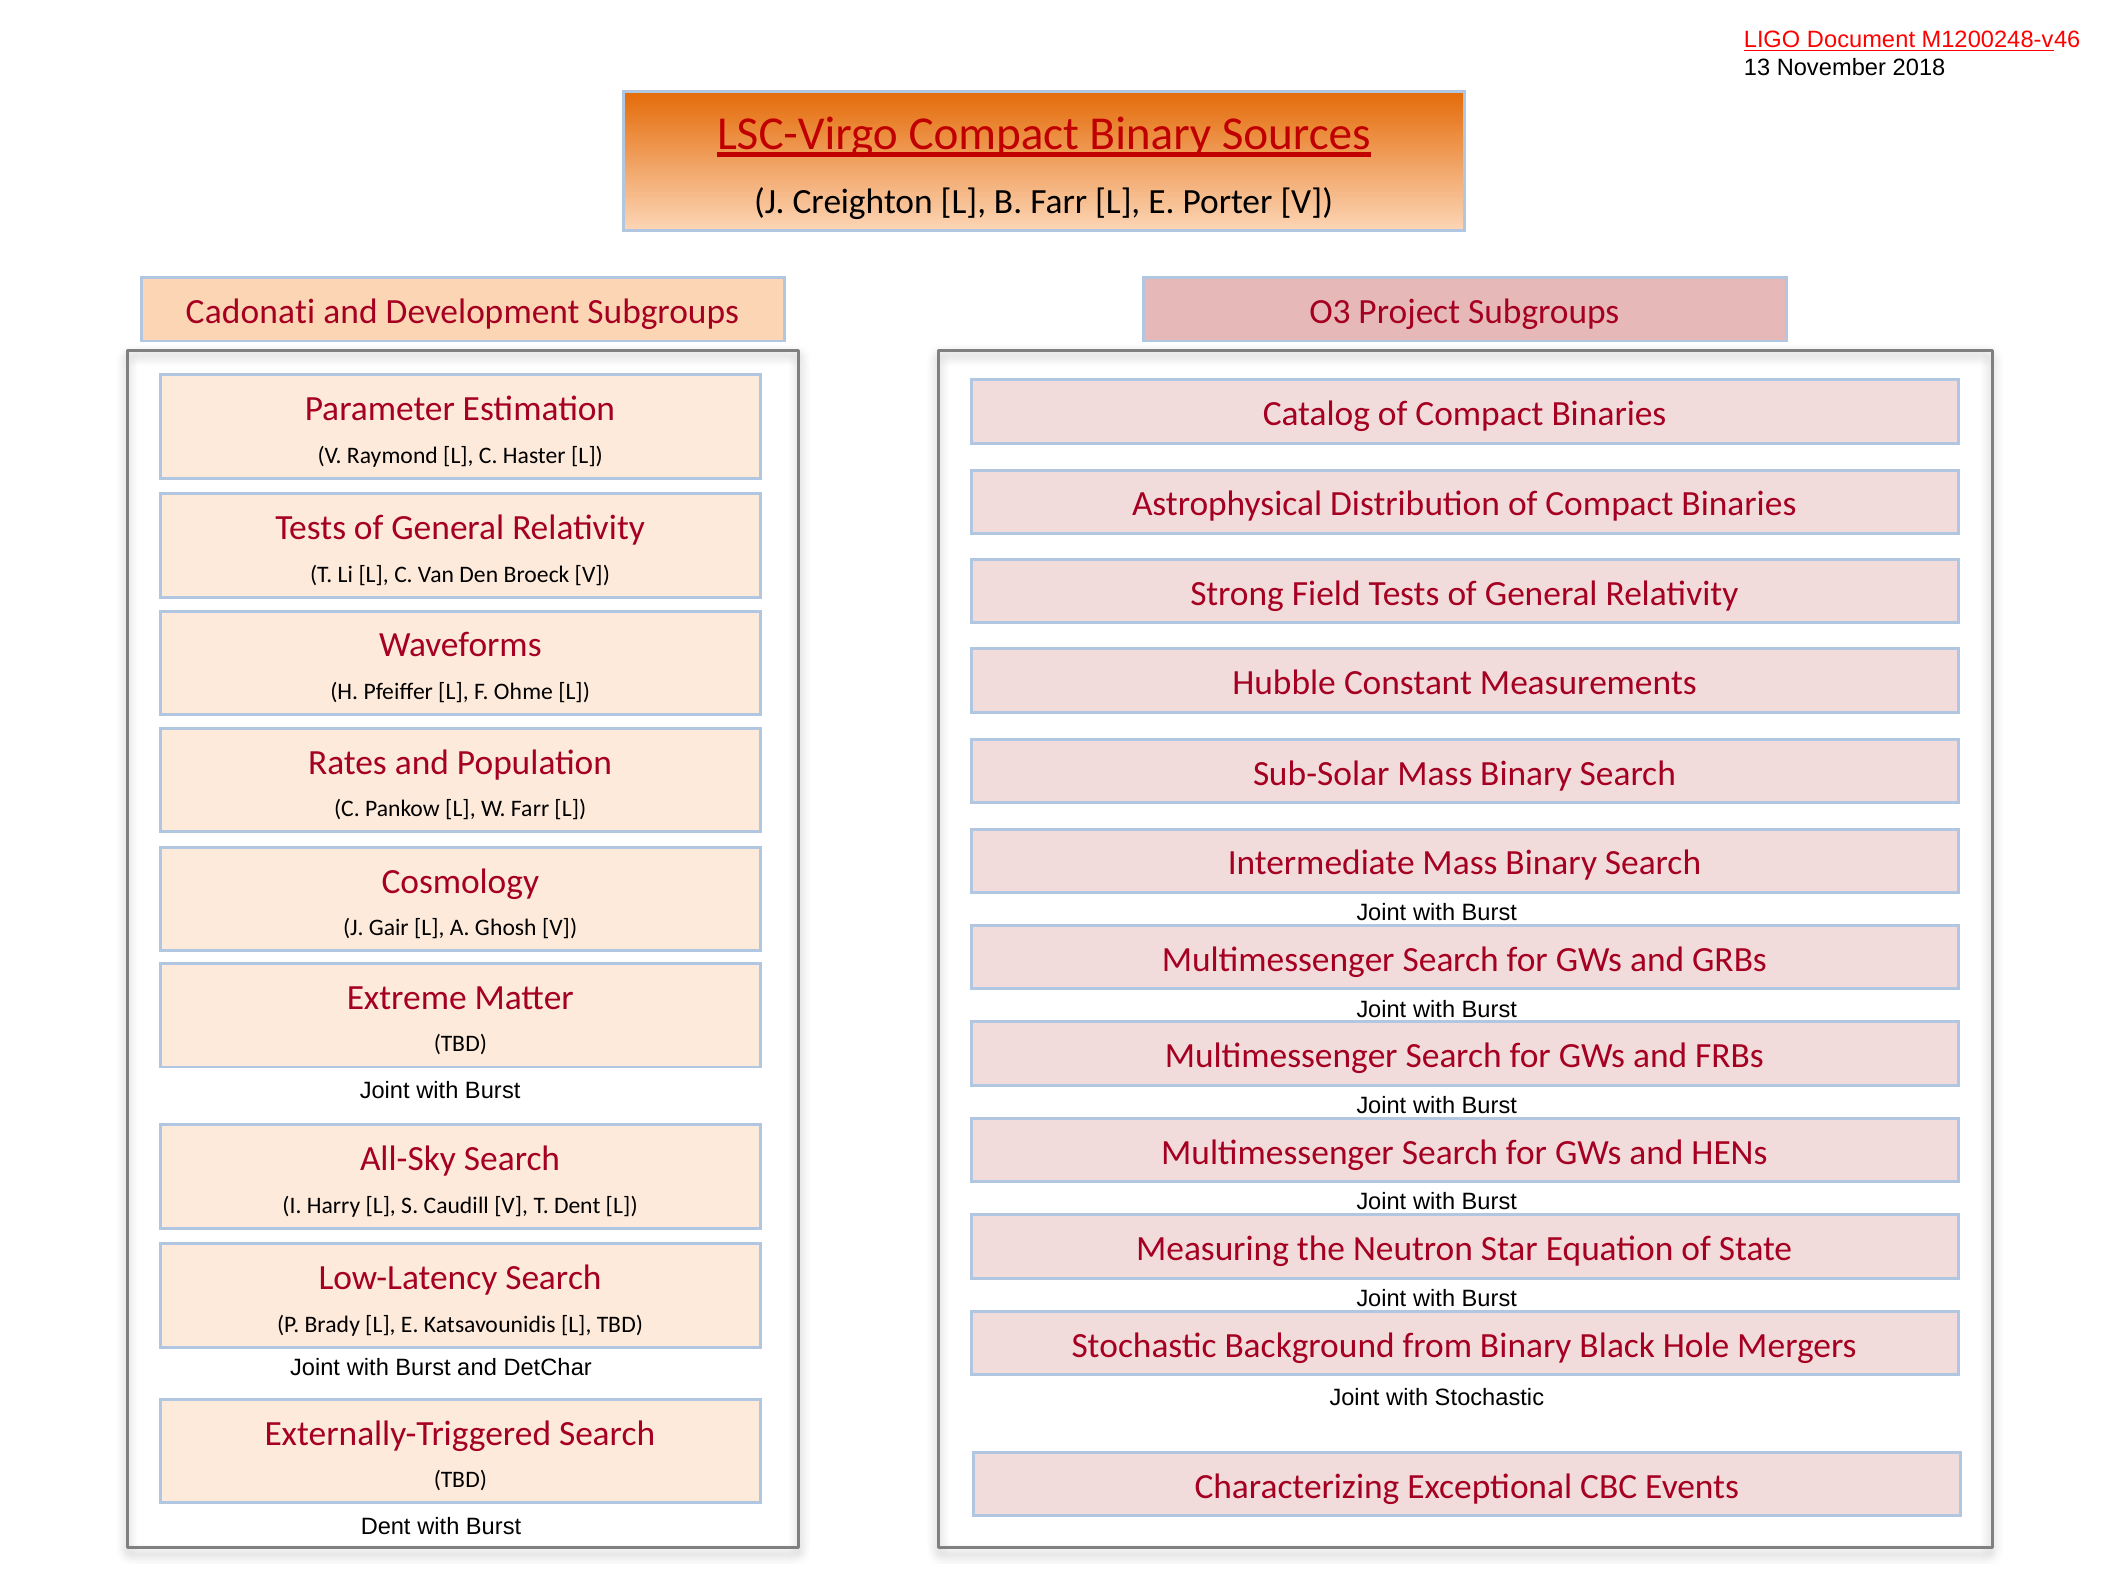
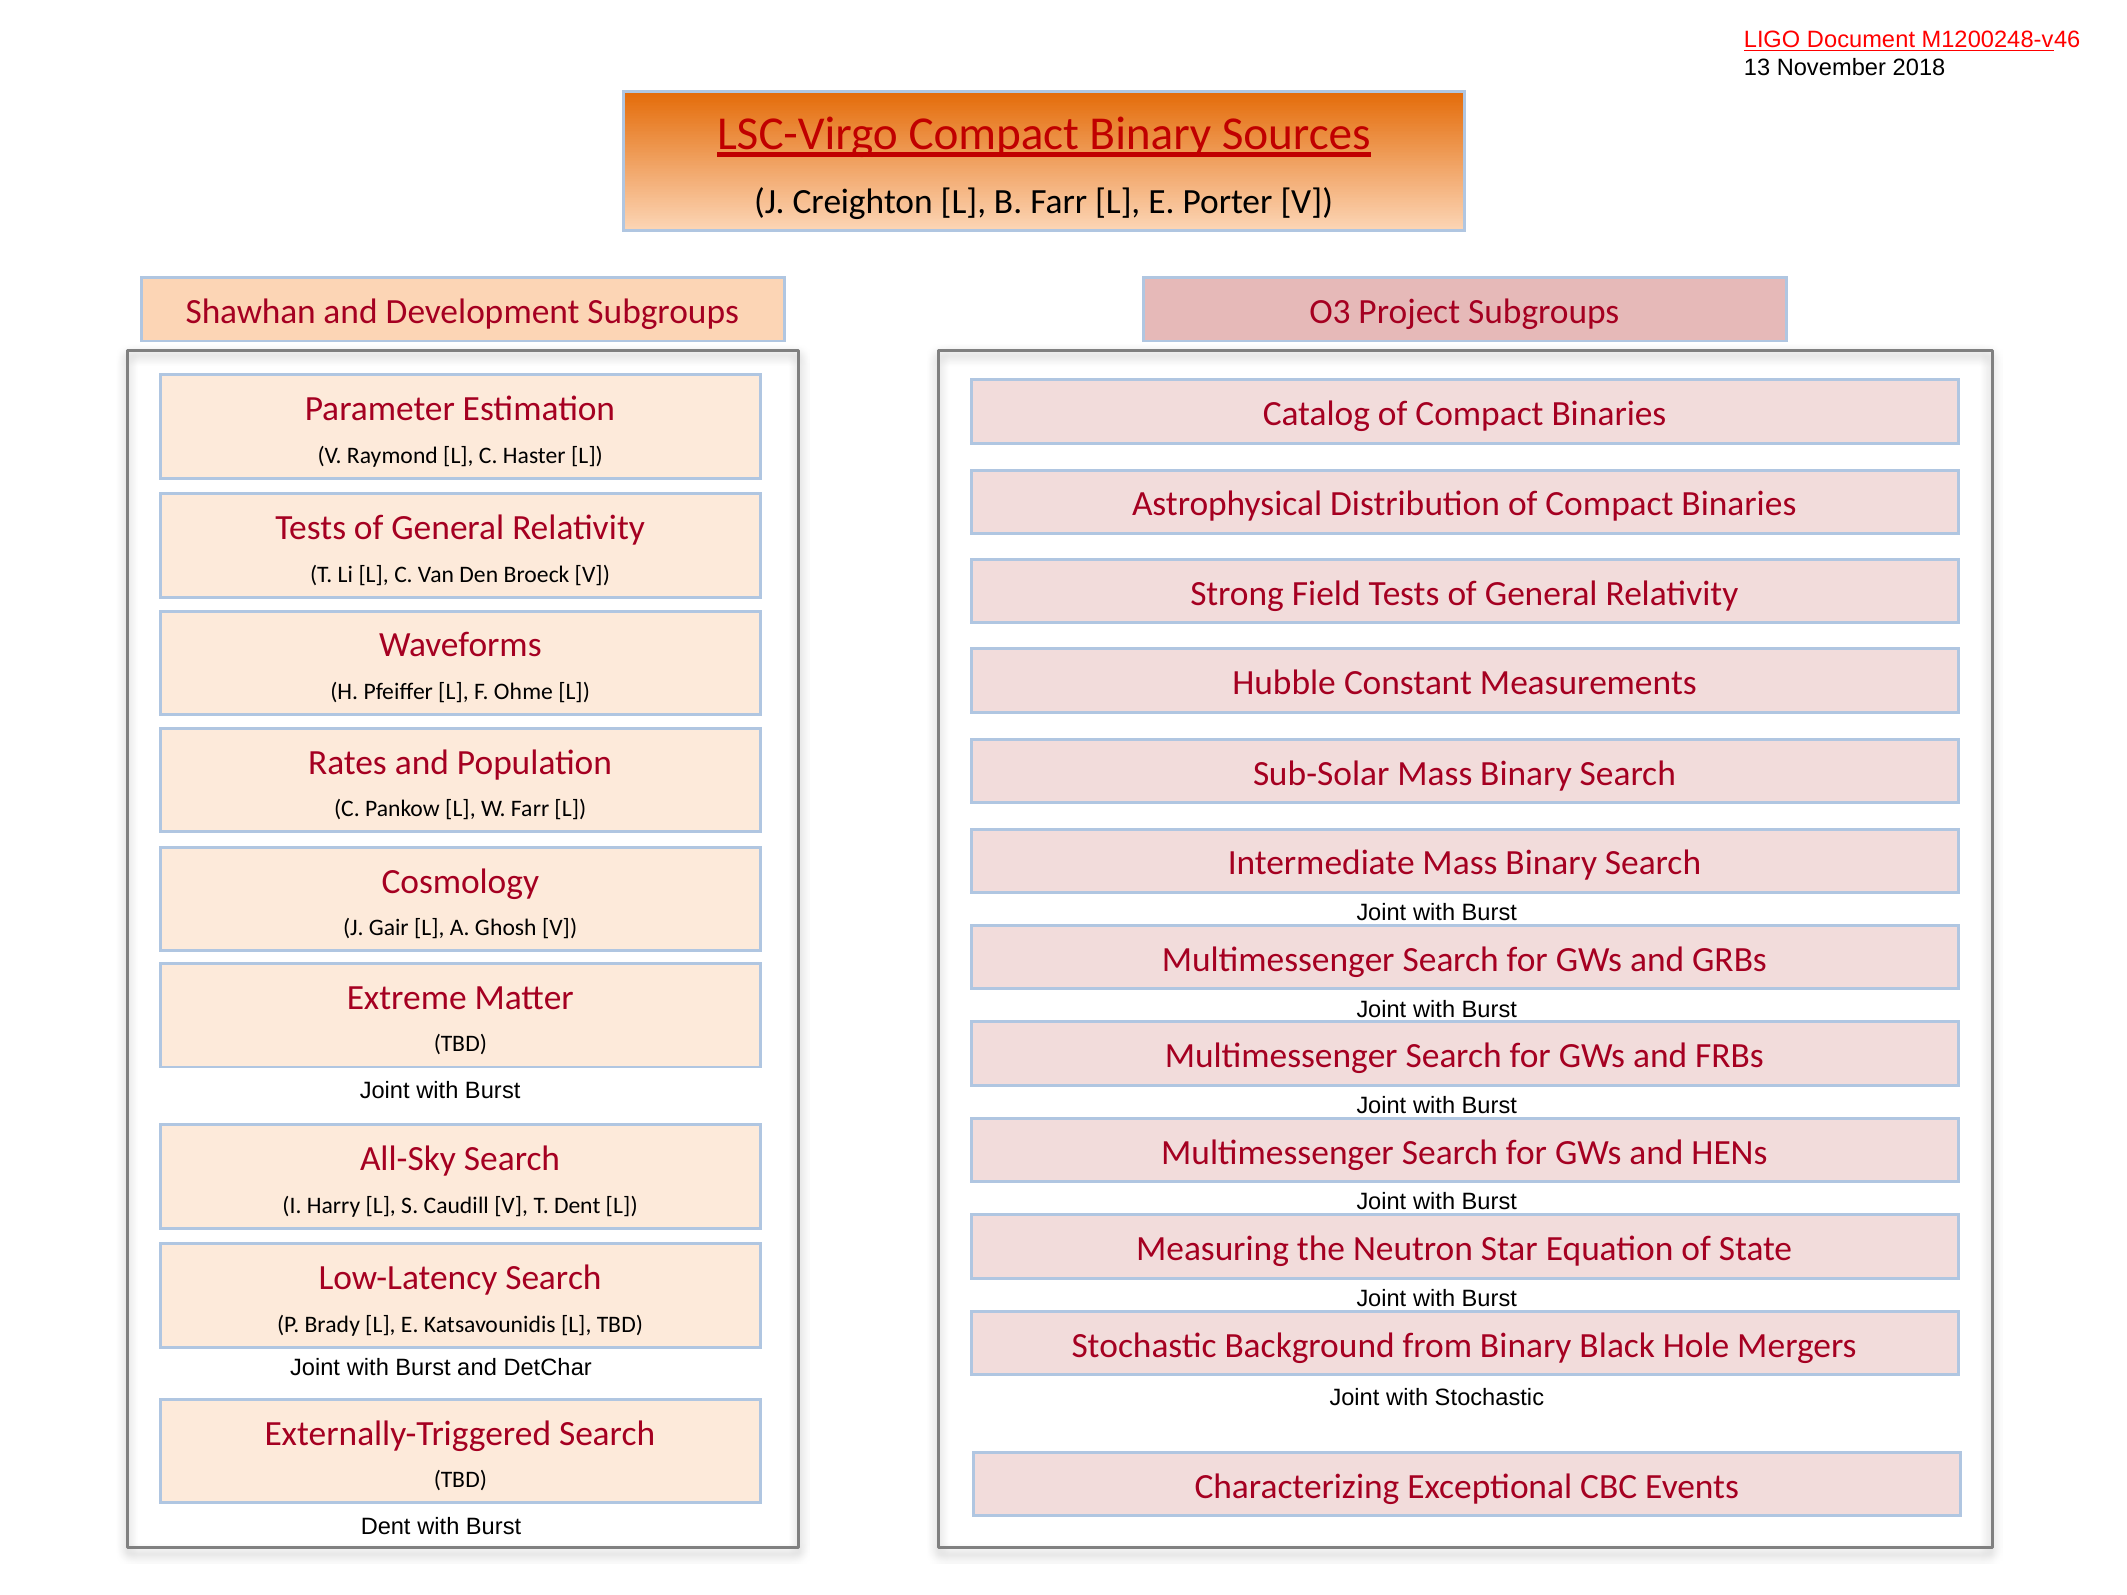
Cadonati: Cadonati -> Shawhan (251, 312)
